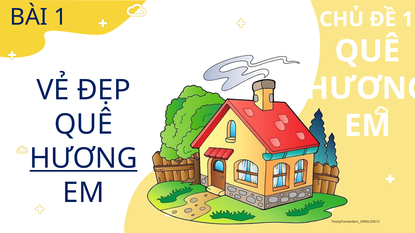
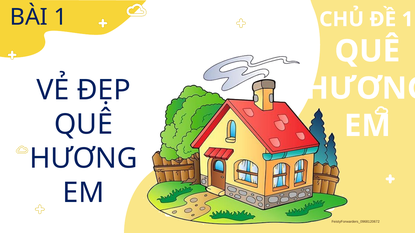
HƯƠNG underline: present -> none (84, 159)
